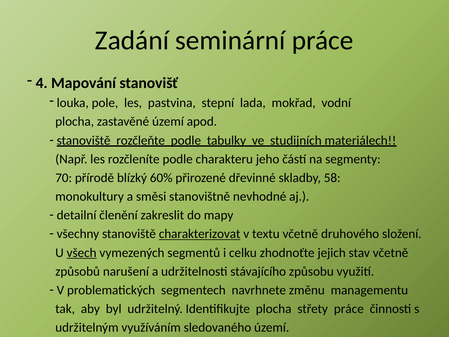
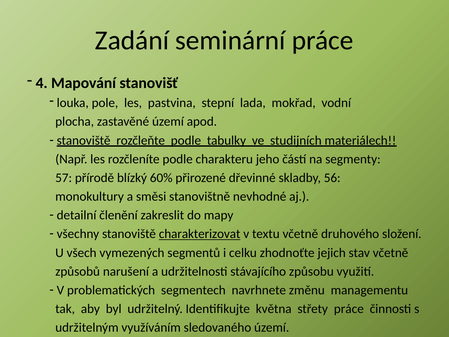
70: 70 -> 57 (64, 178)
58: 58 -> 56 (332, 178)
všech underline: present -> none (82, 252)
Identifikujte plocha: plocha -> května (274, 309)
